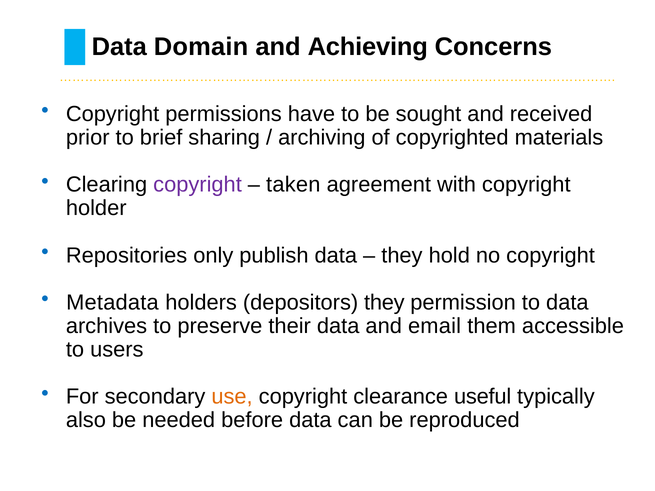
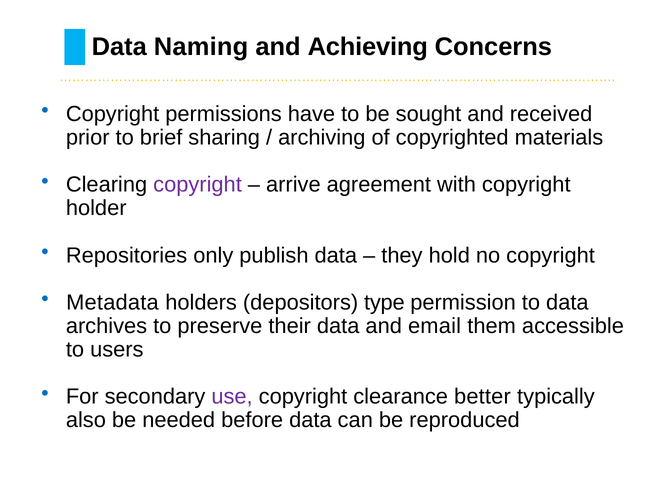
Domain: Domain -> Naming (201, 47)
taken: taken -> arrive (293, 185)
depositors they: they -> type (384, 303)
use colour: orange -> purple (232, 397)
useful: useful -> better (482, 397)
